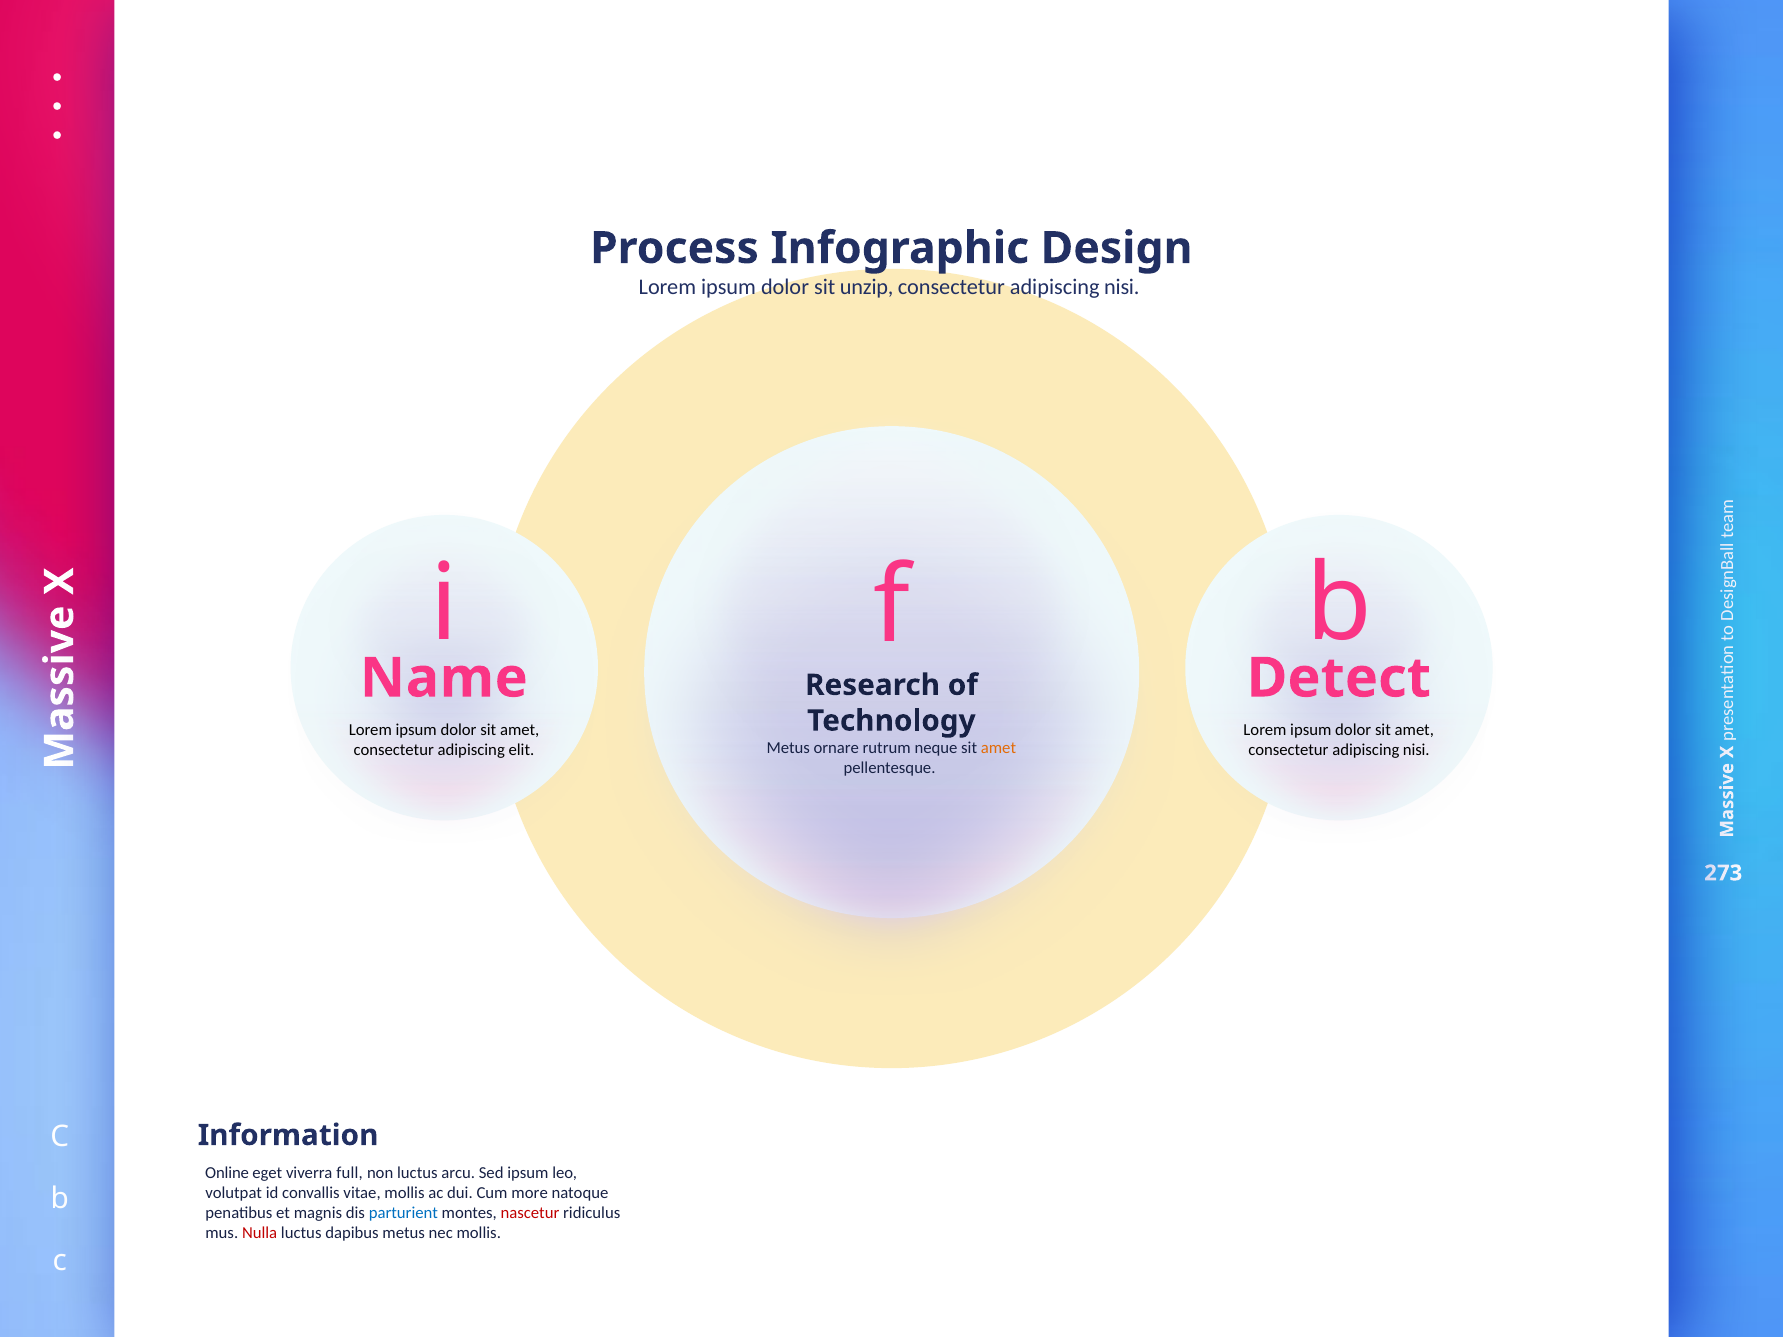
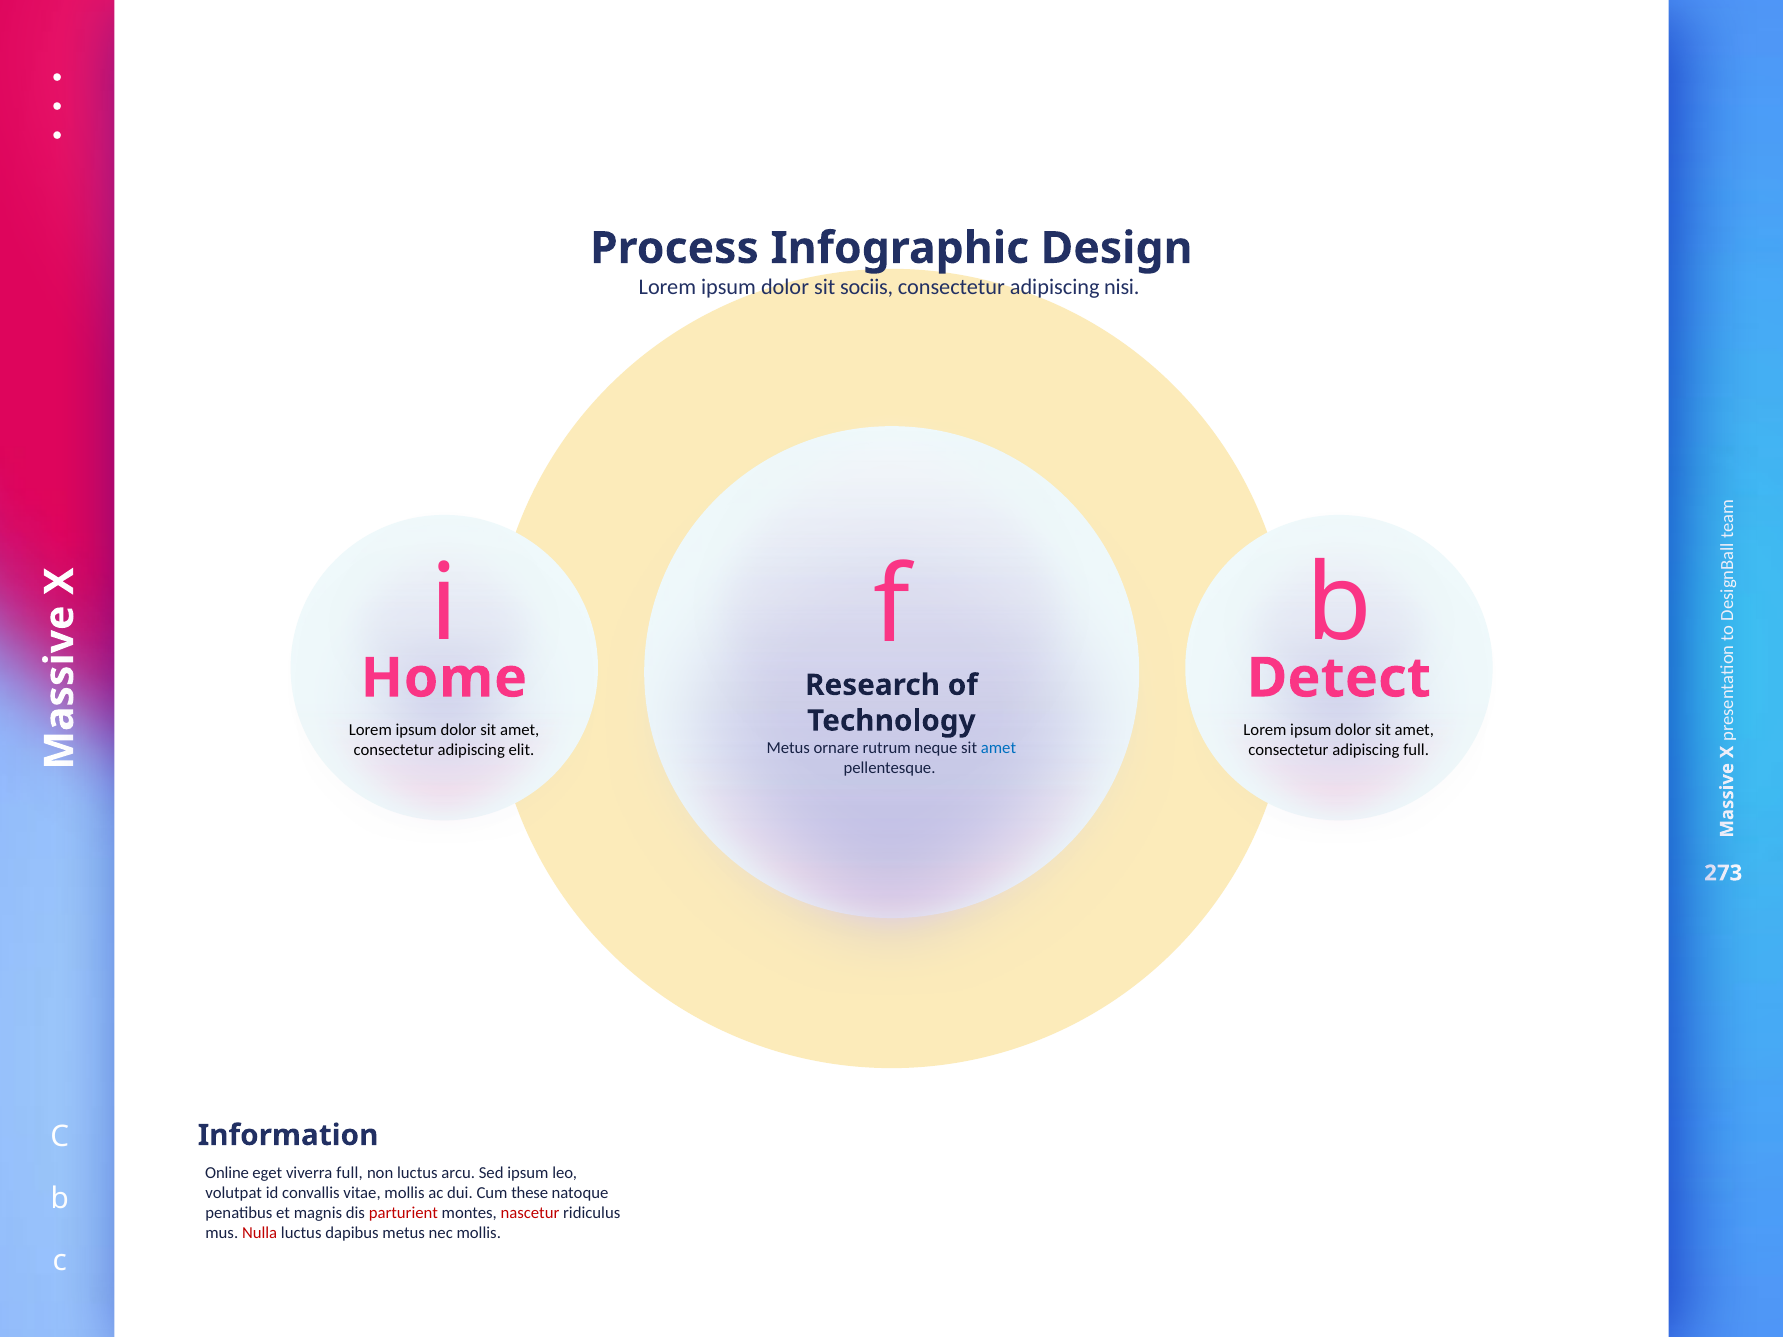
unzip: unzip -> sociis (867, 287)
Name: Name -> Home (444, 678)
amet colour: orange -> blue (999, 748)
nisi: nisi -> full (1416, 750)
more: more -> these (530, 1193)
parturient colour: blue -> red (403, 1213)
